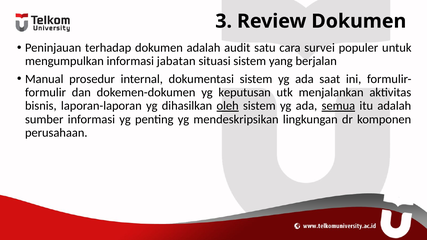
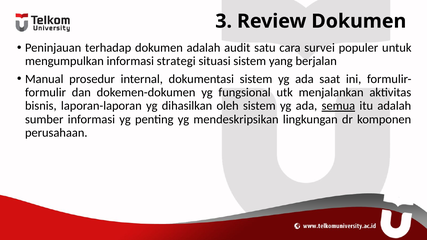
jabatan: jabatan -> strategi (176, 61)
keputusan: keputusan -> fungsional (245, 93)
oleh underline: present -> none (228, 106)
